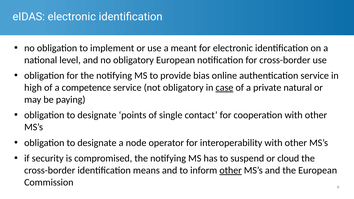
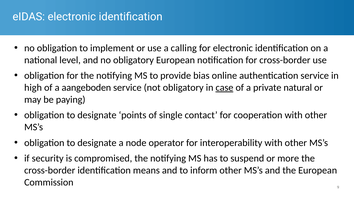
meant: meant -> calling (184, 48)
competence: competence -> aangeboden (86, 88)
cloud: cloud -> more (288, 158)
other underline: present -> none (231, 170)
